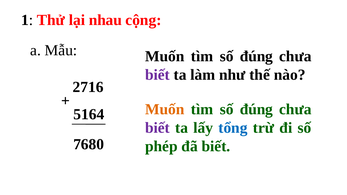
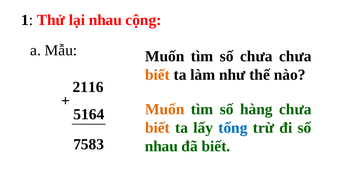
đúng: đúng -> chưa (256, 56)
biết colour: purple -> orange (157, 75)
2716: 2716 -> 2116 (88, 87)
đúng: đúng -> hàng (256, 110)
biết colour: purple -> orange (157, 128)
7680: 7680 -> 7583 (89, 144)
phép: phép -> nhau (161, 147)
